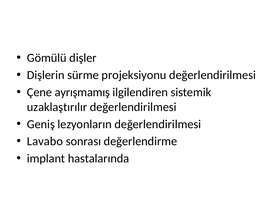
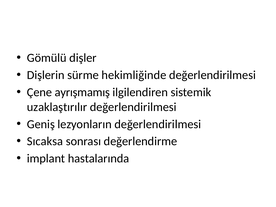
projeksiyonu: projeksiyonu -> hekimliğinde (134, 75)
Lavabo: Lavabo -> Sıcaksa (45, 141)
